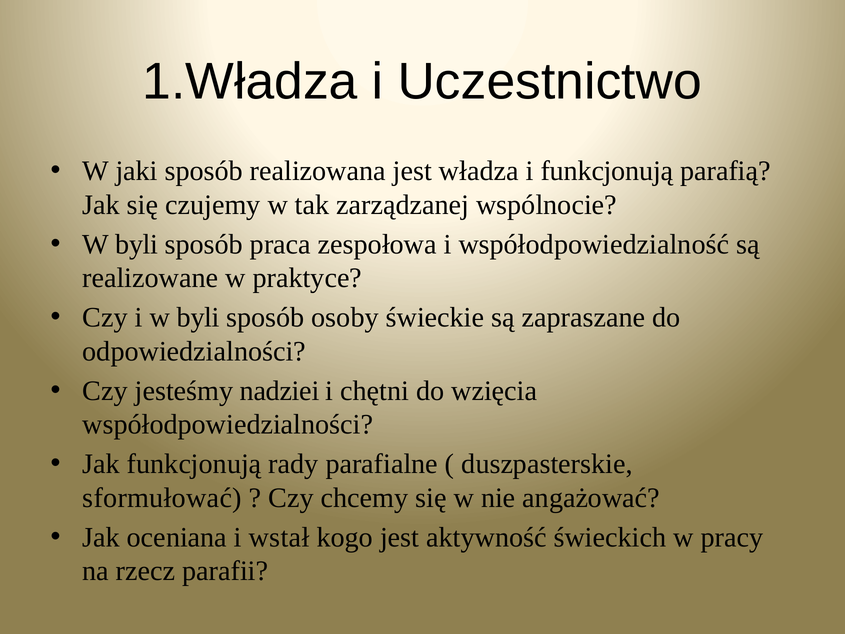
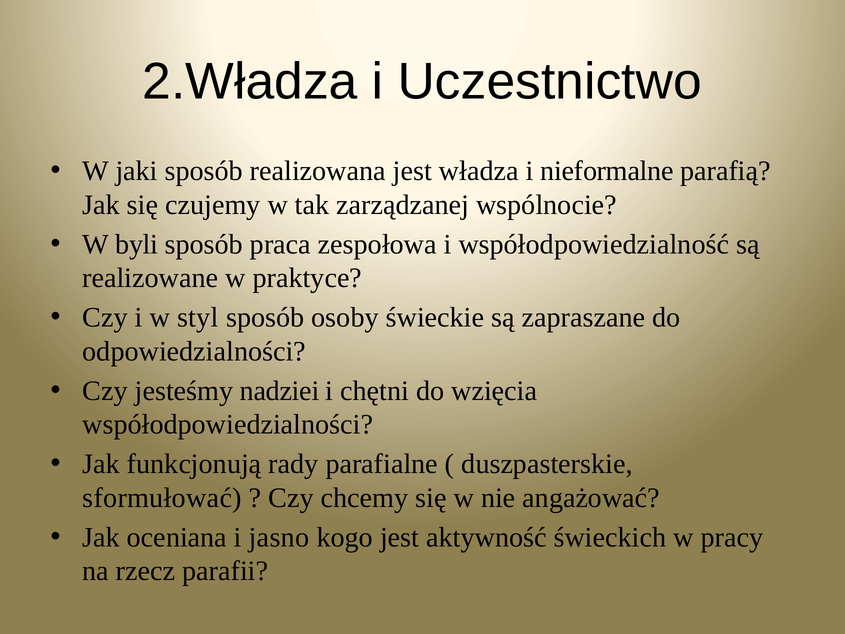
1.Władza: 1.Władza -> 2.Władza (250, 82)
i funkcjonują: funkcjonują -> nieformalne (607, 171)
i w byli: byli -> styl (198, 317)
wstał: wstał -> jasno (279, 537)
